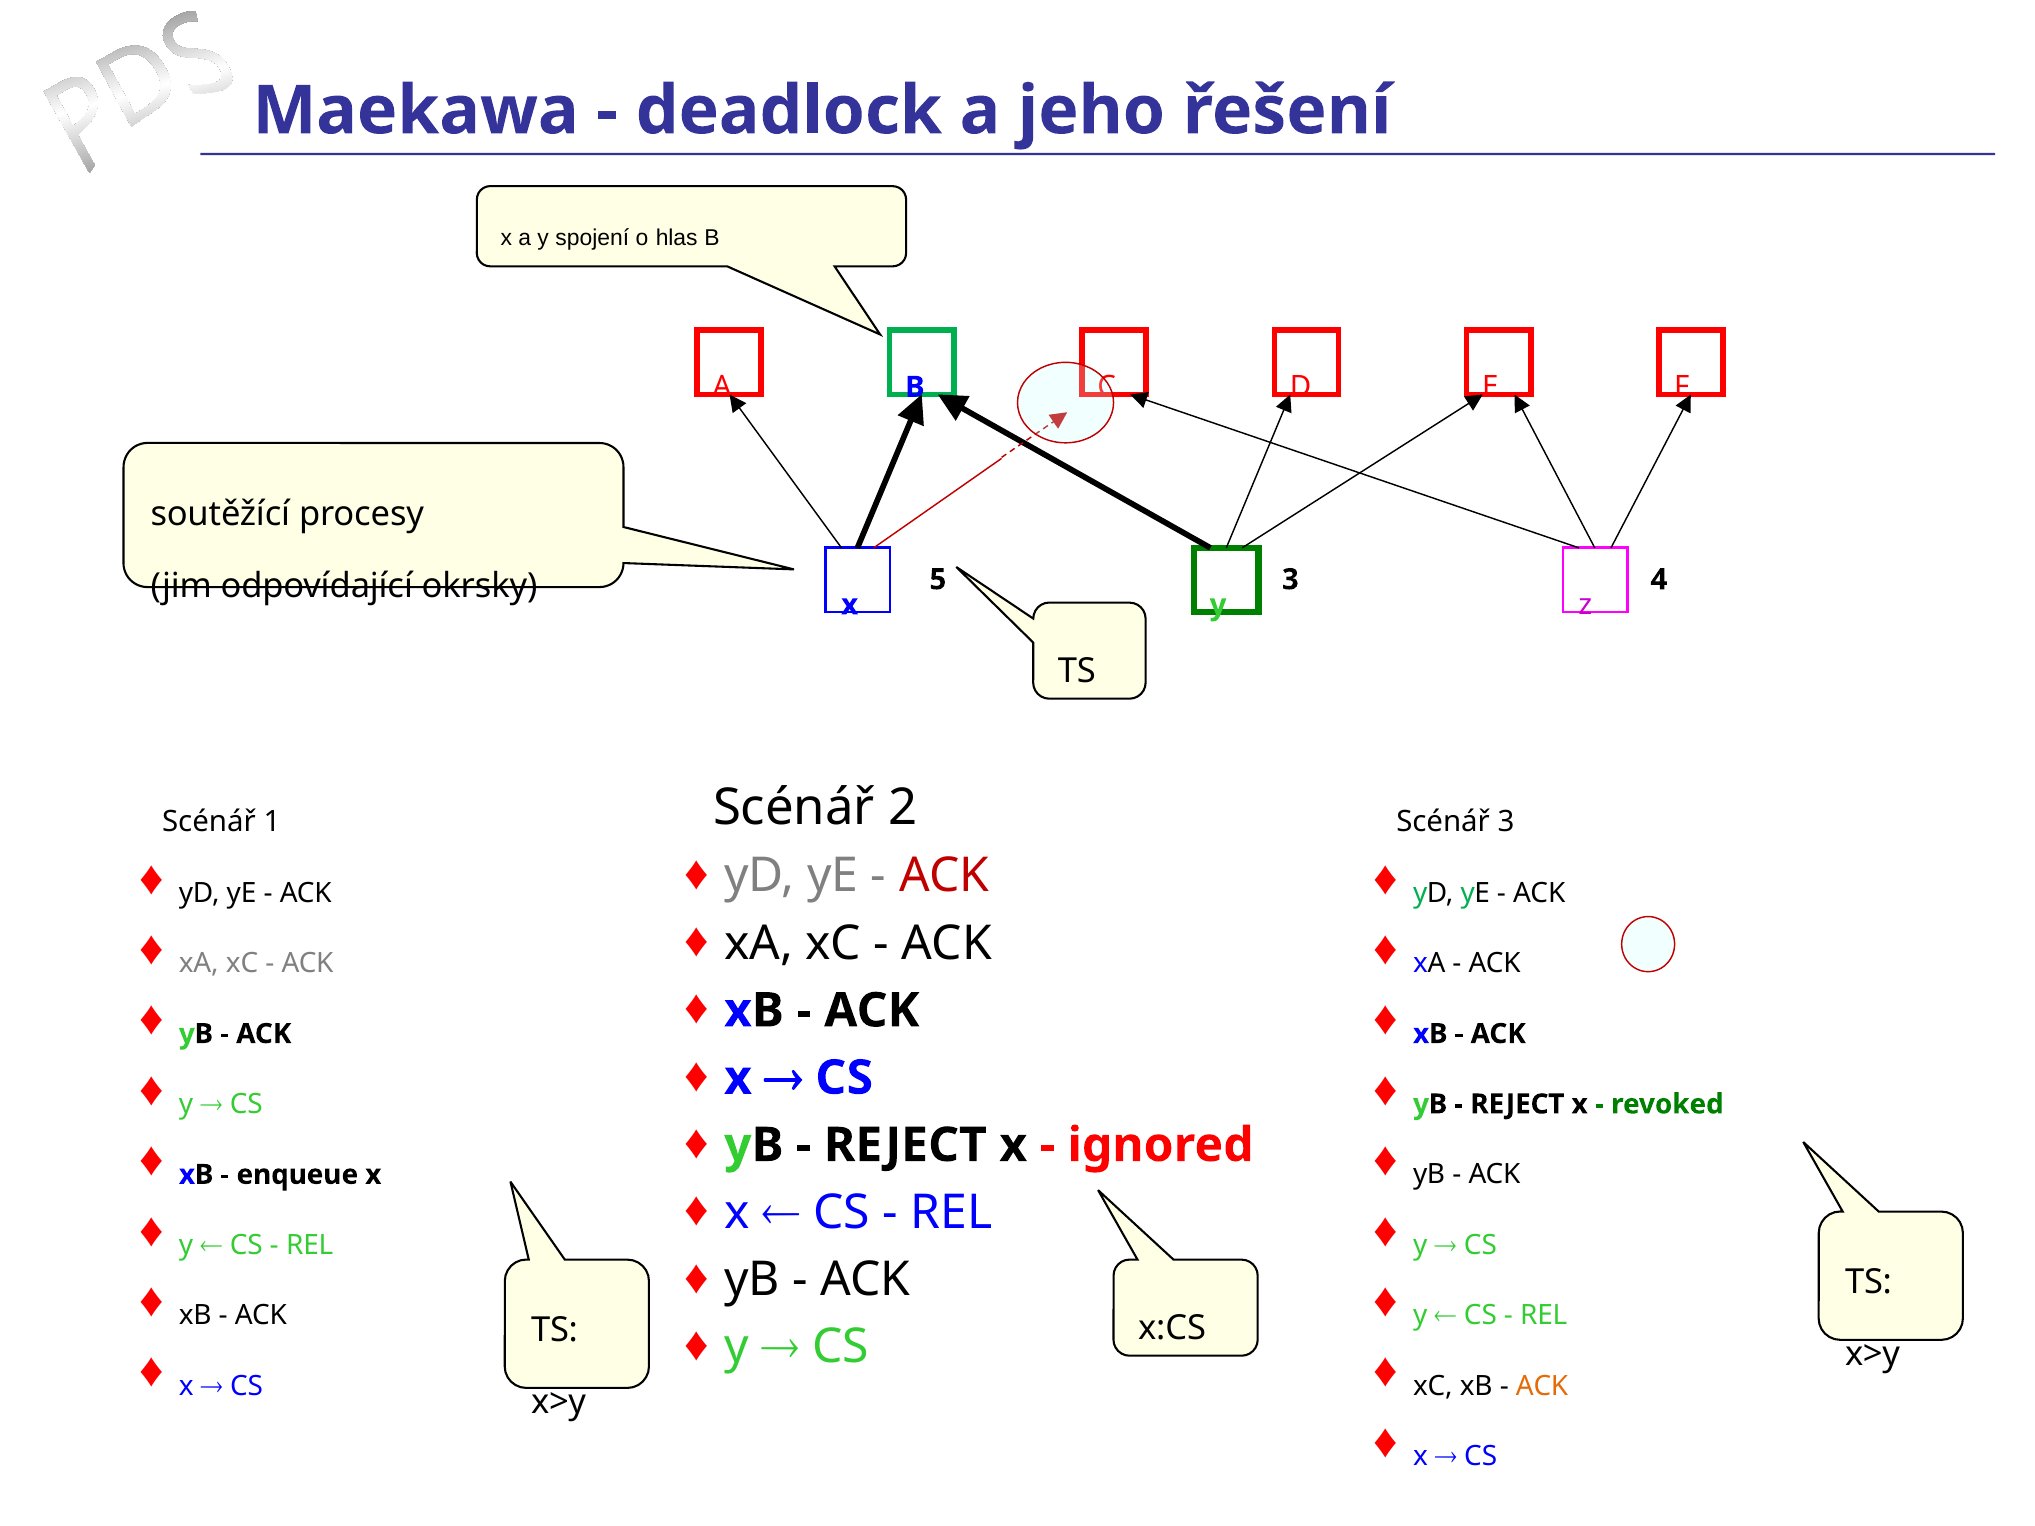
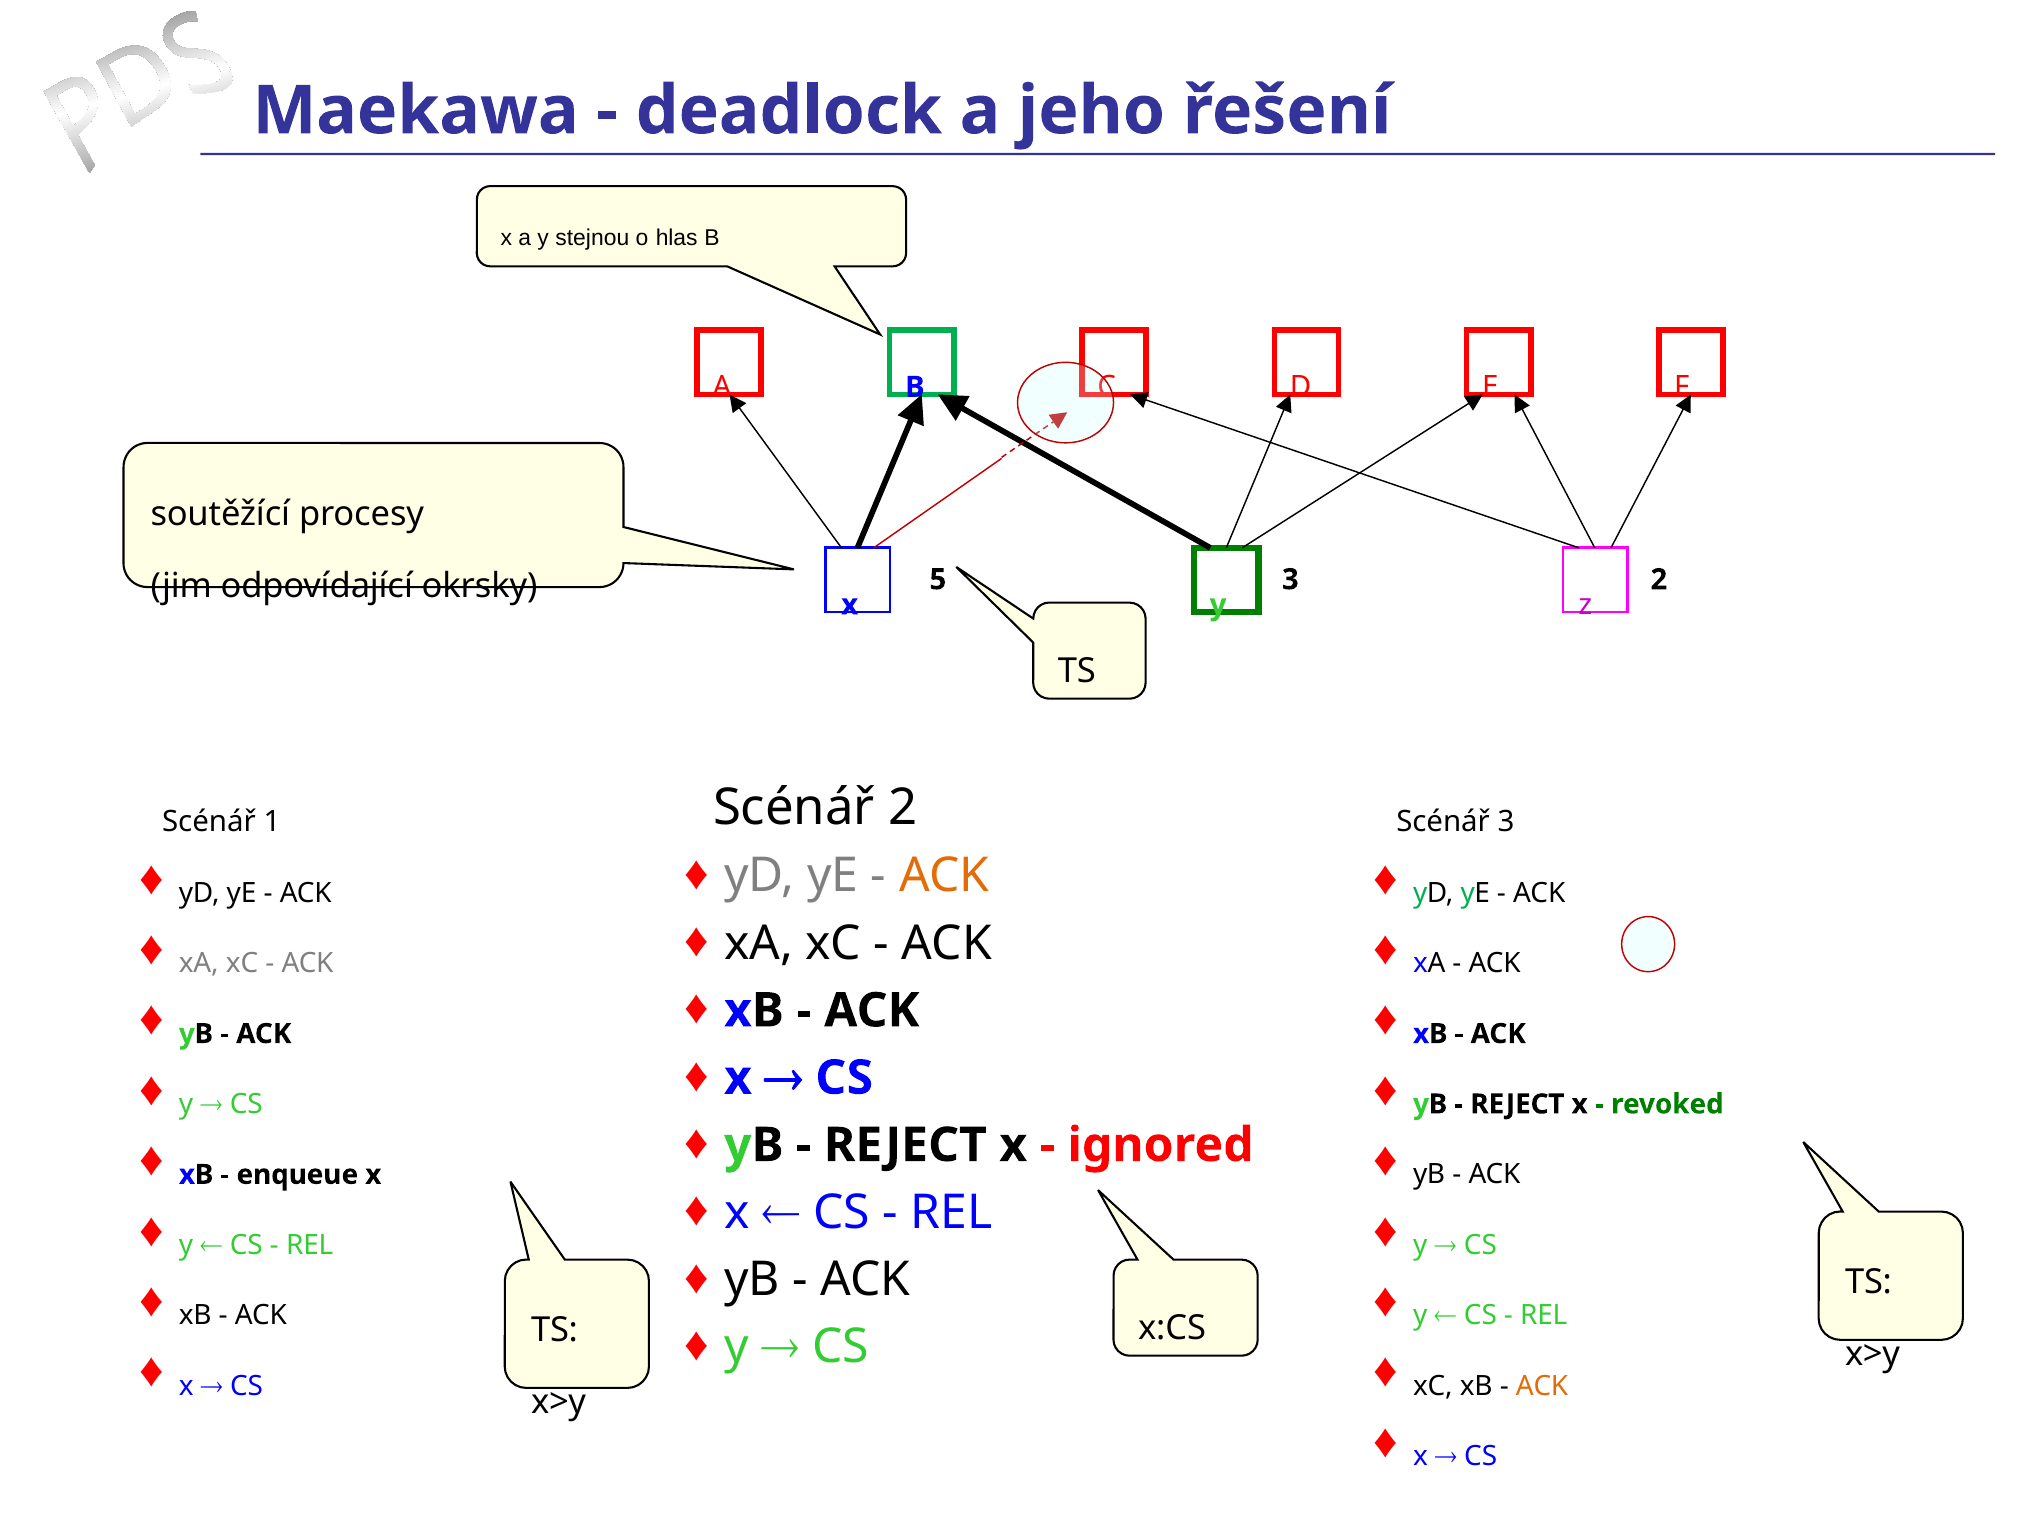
spojení: spojení -> stejnou (592, 238)
3 4: 4 -> 2 (1659, 580)
ACK colour: red -> orange (944, 876)
